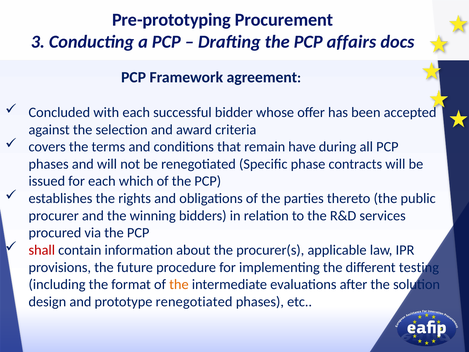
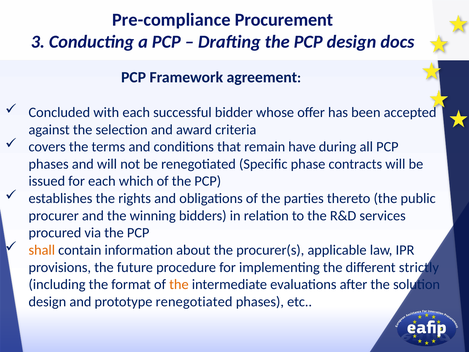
Pre-prototyping: Pre-prototyping -> Pre-compliance (171, 20)
PCP affairs: affairs -> design (352, 42)
shall colour: red -> orange (42, 250)
testing: testing -> strictly (419, 267)
